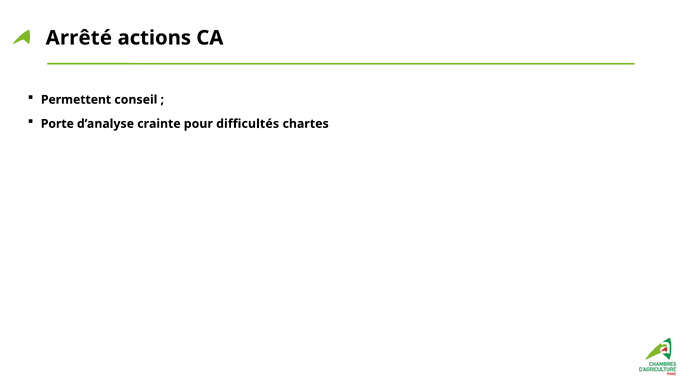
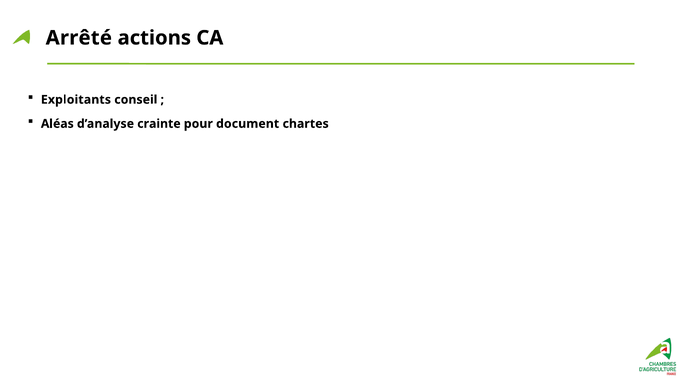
Permettent: Permettent -> Exploitants (76, 100)
Porte: Porte -> Aléas (57, 124)
difficultés: difficultés -> document (248, 124)
